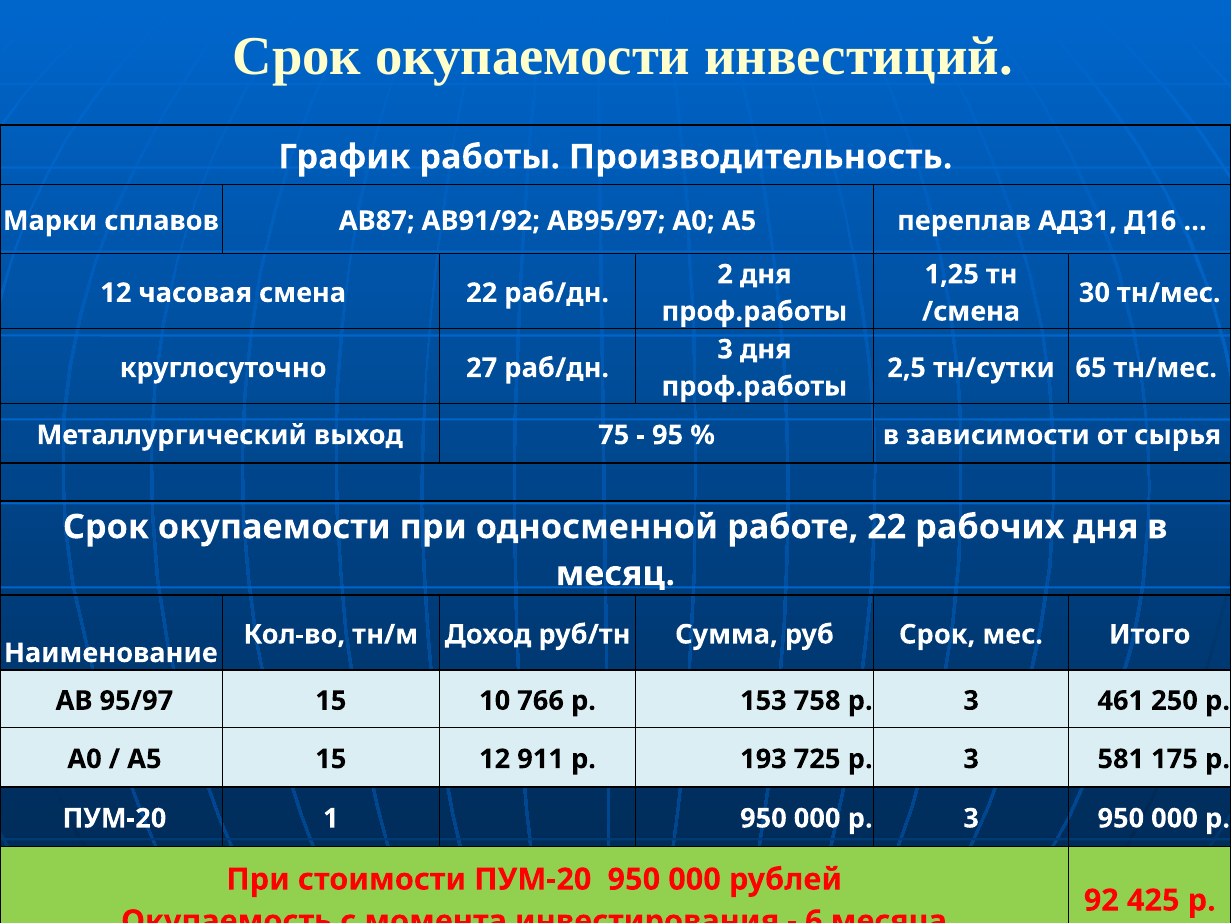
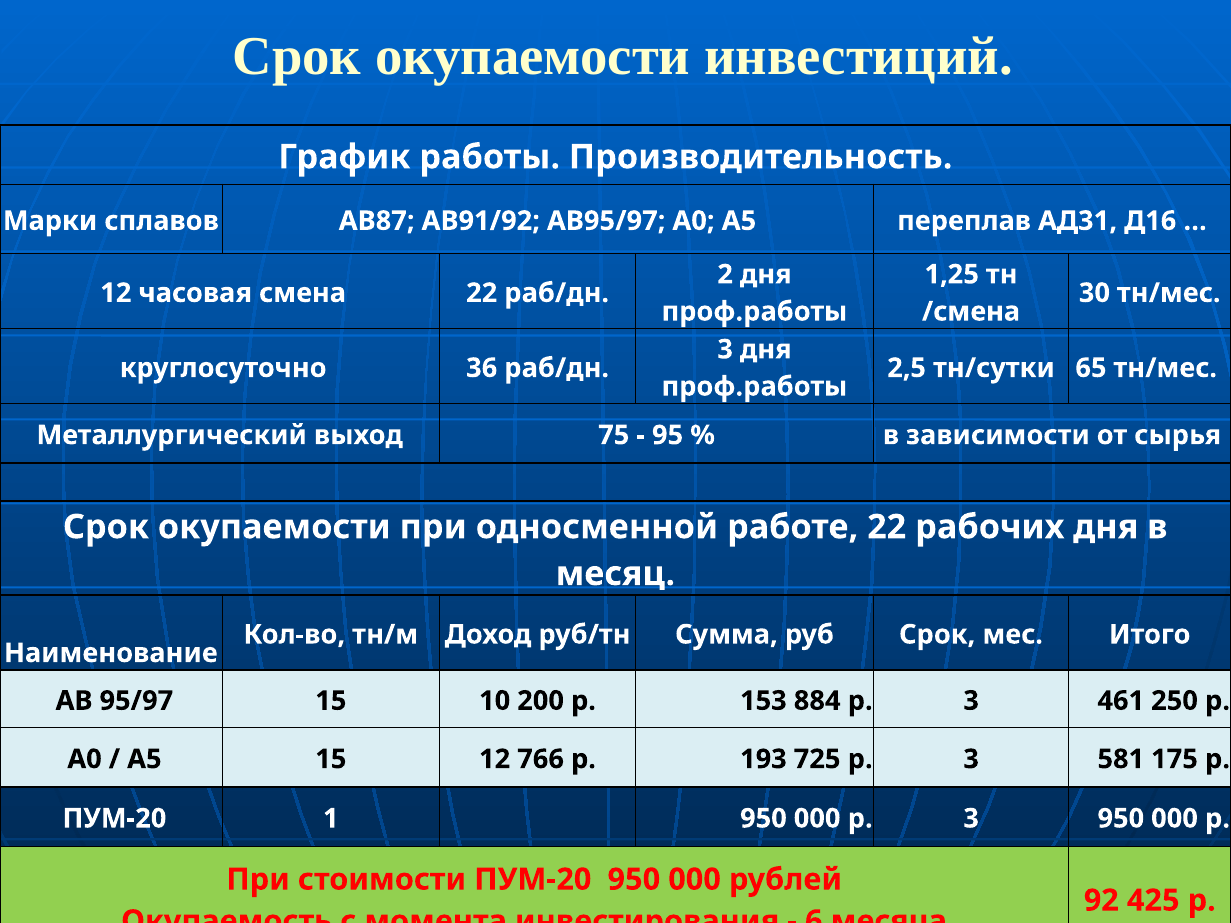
27: 27 -> 36 (482, 368)
766: 766 -> 200 (541, 701)
758: 758 -> 884 (817, 701)
911: 911 -> 766 (541, 759)
